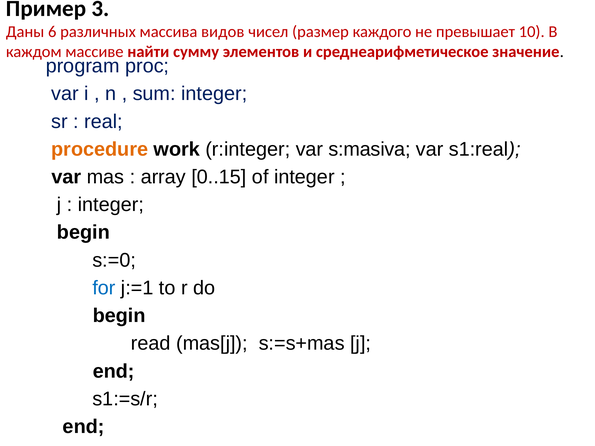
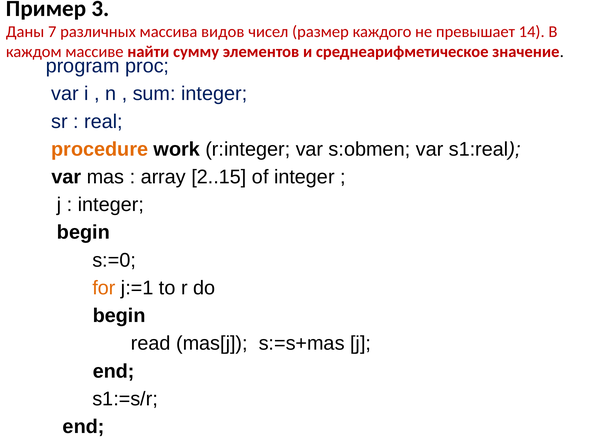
6: 6 -> 7 (52, 32)
10: 10 -> 14 (532, 32)
s:masiva: s:masiva -> s:obmen (369, 149)
0..15: 0..15 -> 2..15 (219, 177)
for colour: blue -> orange (104, 288)
